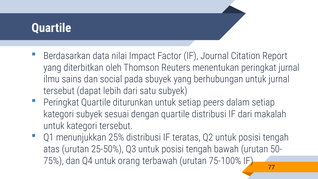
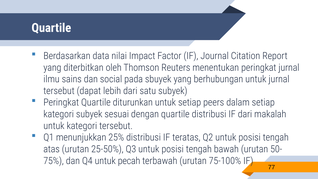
orang: orang -> pecah (129, 161)
